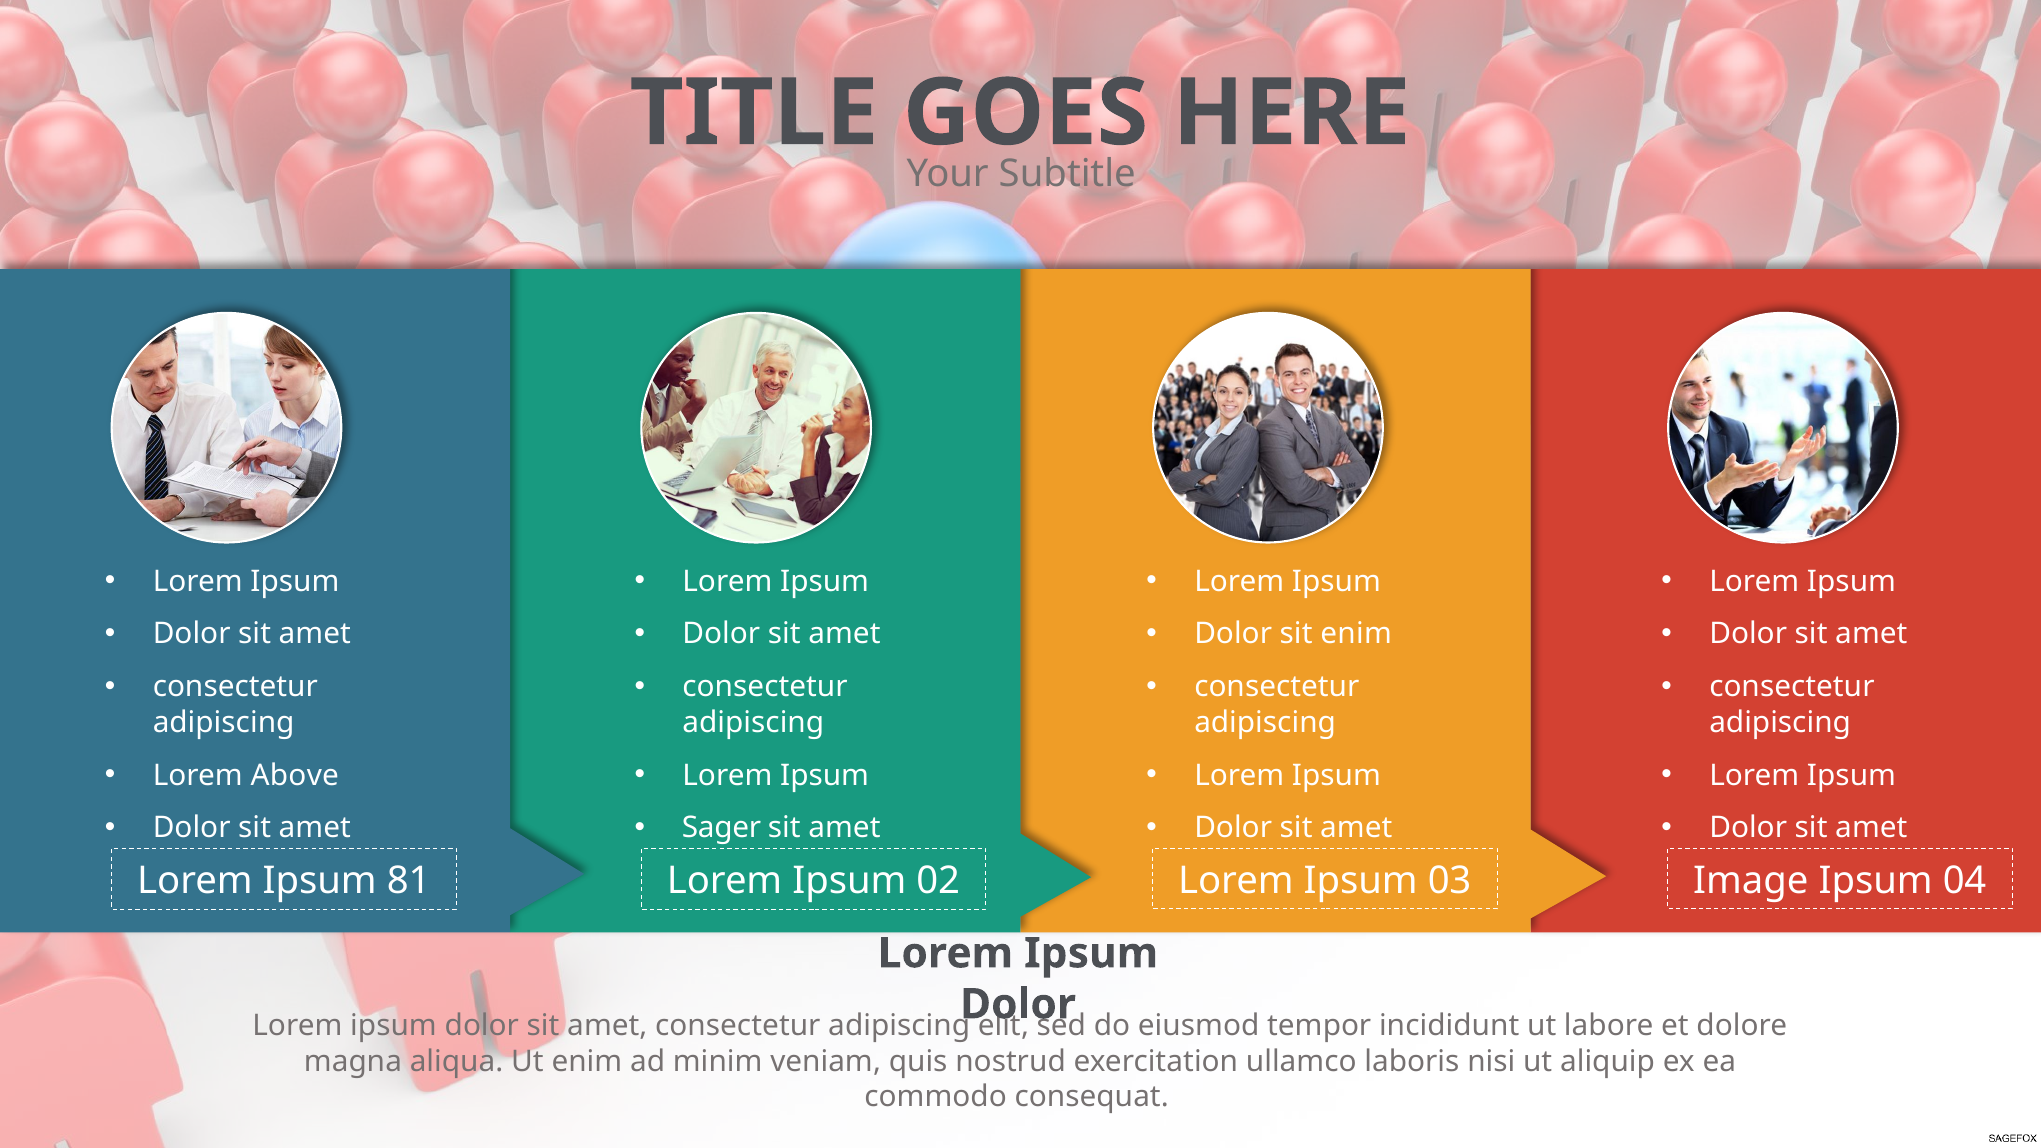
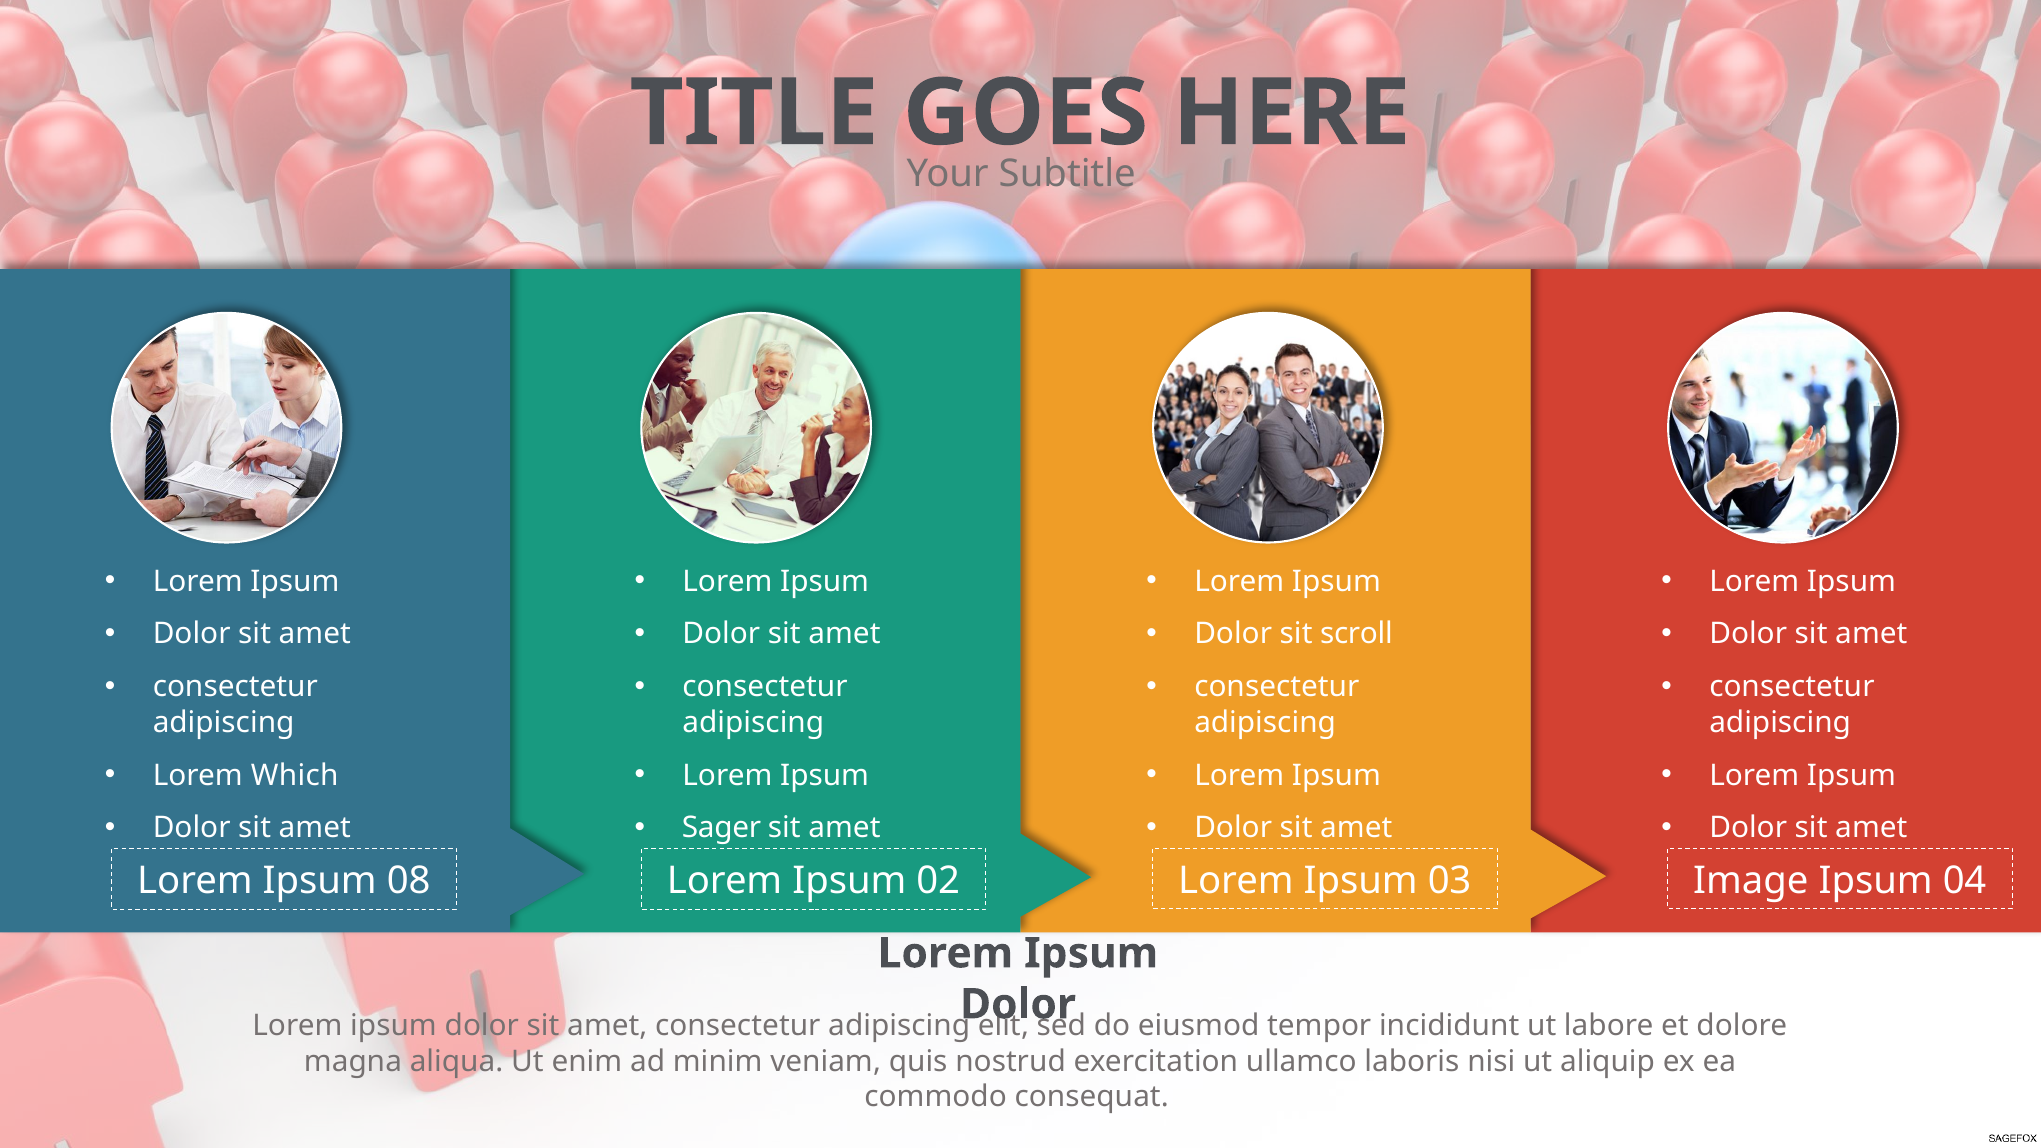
sit enim: enim -> scroll (1356, 634)
Above: Above -> Which (295, 775)
81: 81 -> 08 (409, 881)
